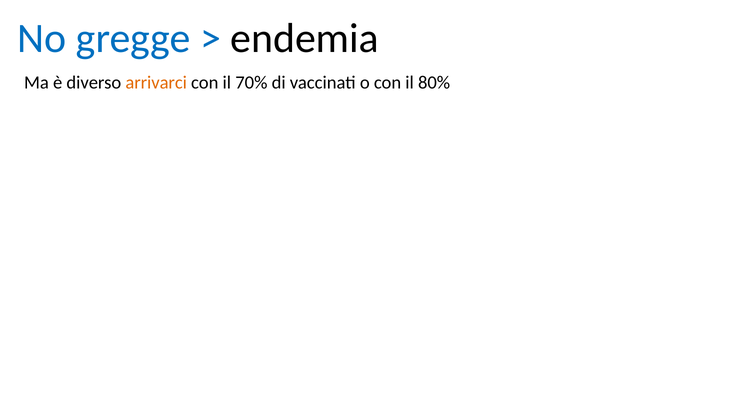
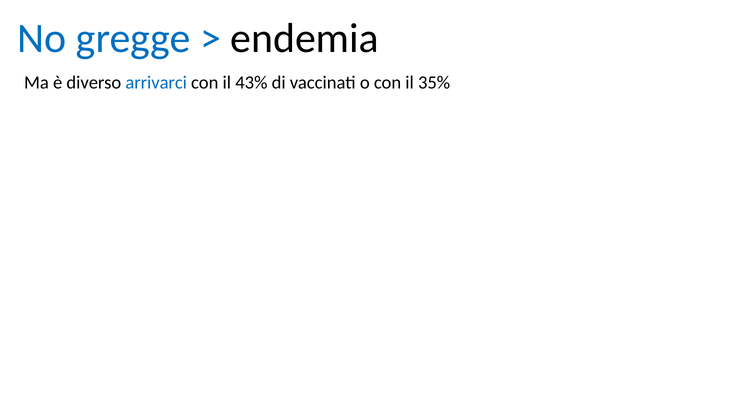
arrivarci colour: orange -> blue (156, 83)
70%: 70% -> 43% (251, 83)
80%: 80% -> 35% (434, 83)
